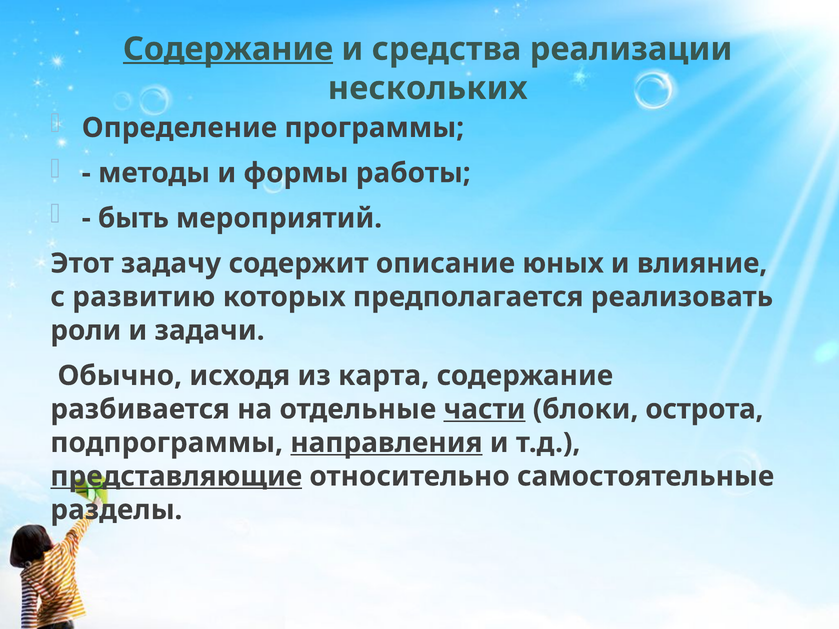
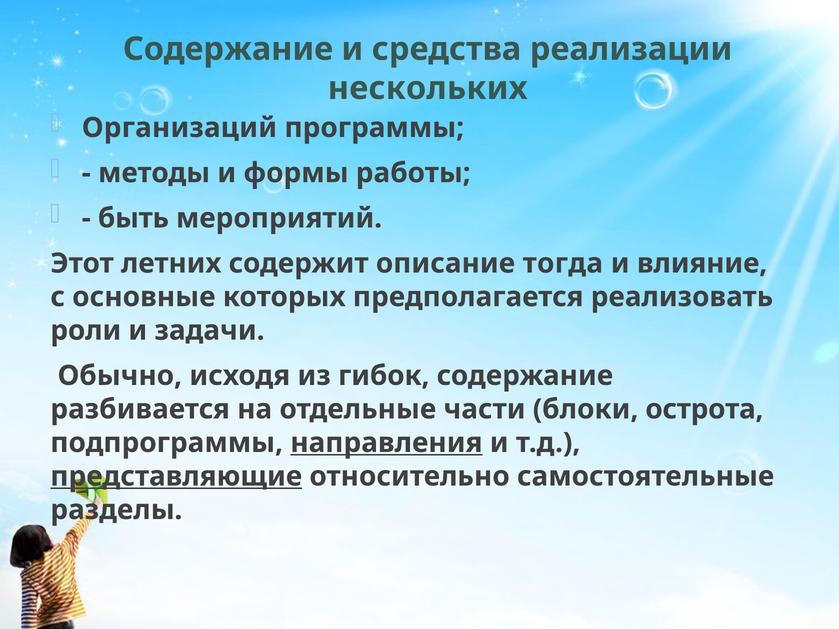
Содержание underline: present -> none (228, 49)
Определение: Определение -> Организаций (179, 128)
задачу: задачу -> летних (171, 263)
юных: юных -> тогда (563, 263)
развитию: развитию -> основные (144, 297)
карта: карта -> гибок (384, 376)
части underline: present -> none (484, 409)
